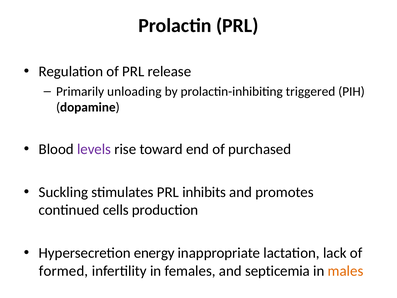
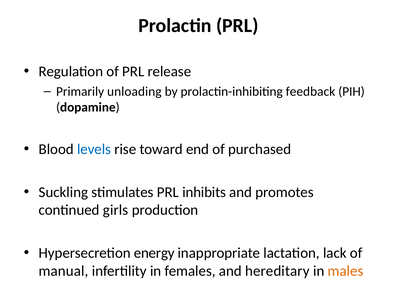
triggered: triggered -> feedback (310, 91)
levels colour: purple -> blue (94, 149)
cells: cells -> girls (116, 210)
formed: formed -> manual (64, 271)
septicemia: septicemia -> hereditary (277, 271)
